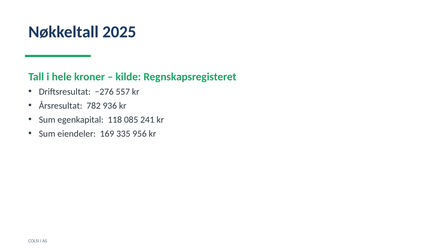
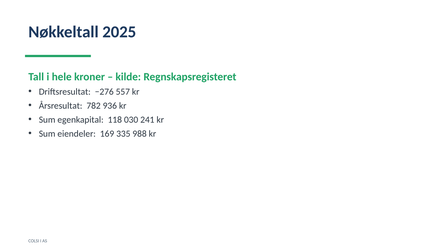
085: 085 -> 030 (131, 120)
956: 956 -> 988 (140, 134)
